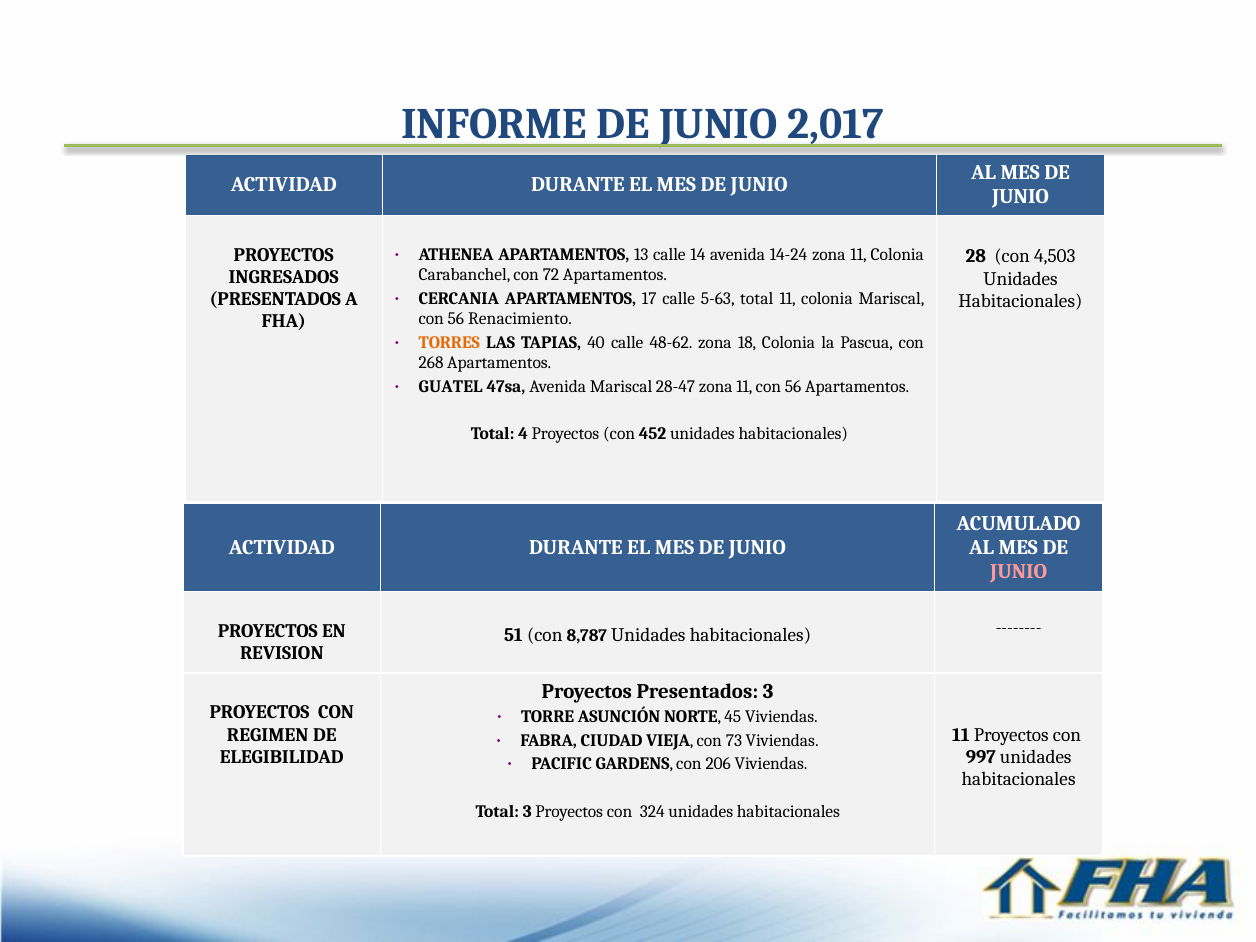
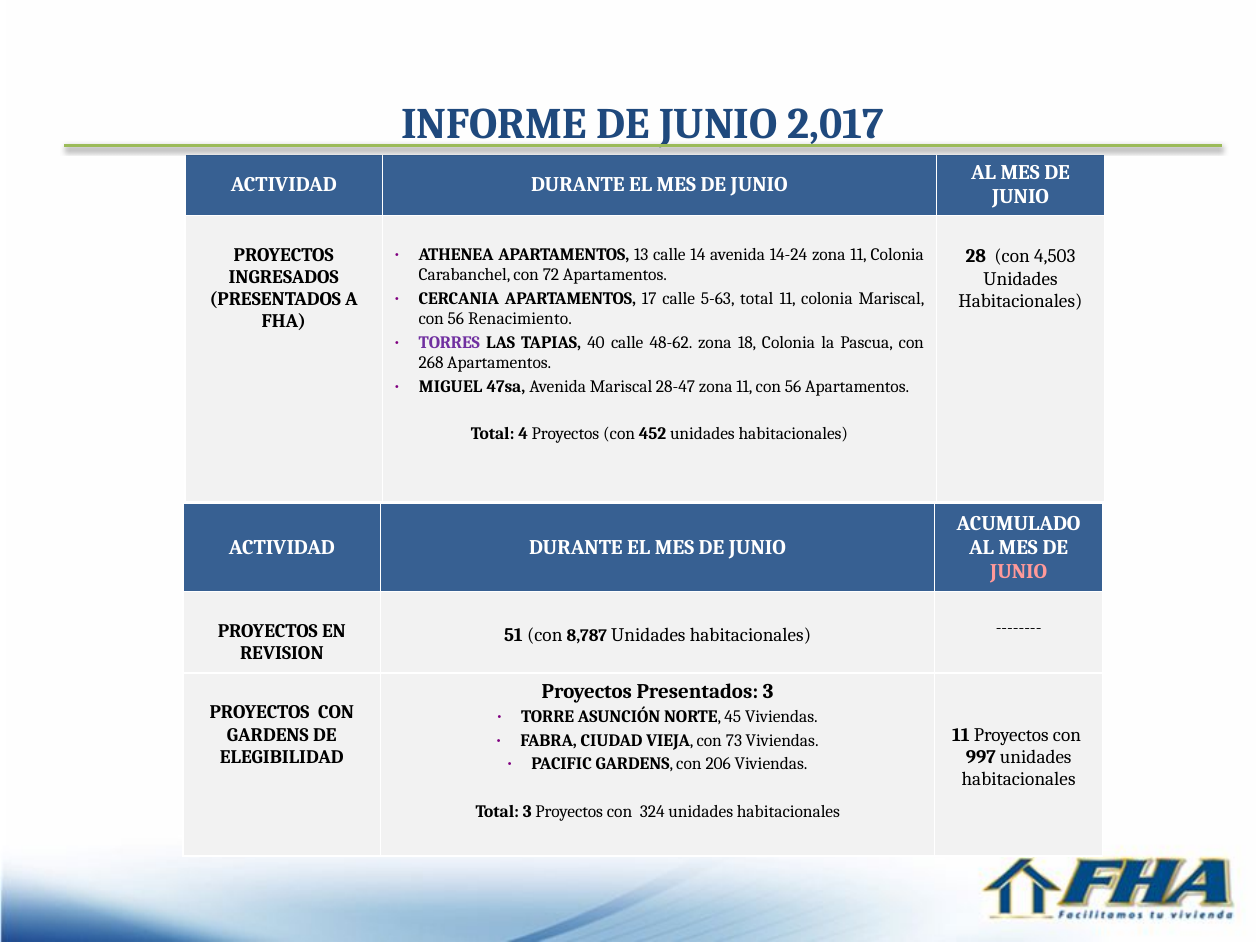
TORRES colour: orange -> purple (449, 343)
GUATEL: GUATEL -> MIGUEL (451, 386)
REGIMEN: REGIMEN -> GARDENS (268, 735)
